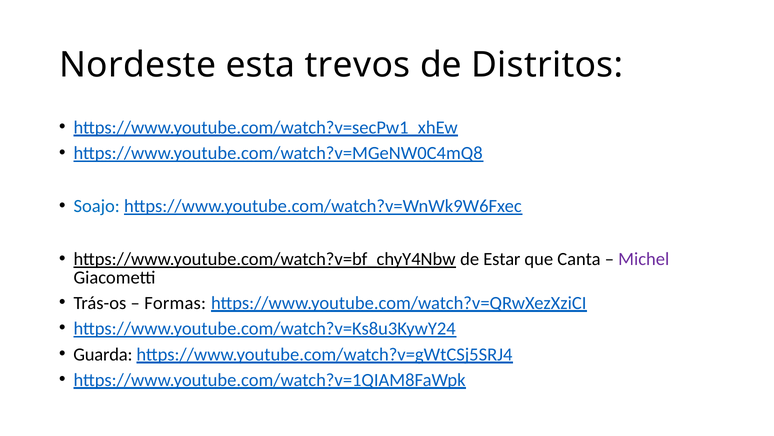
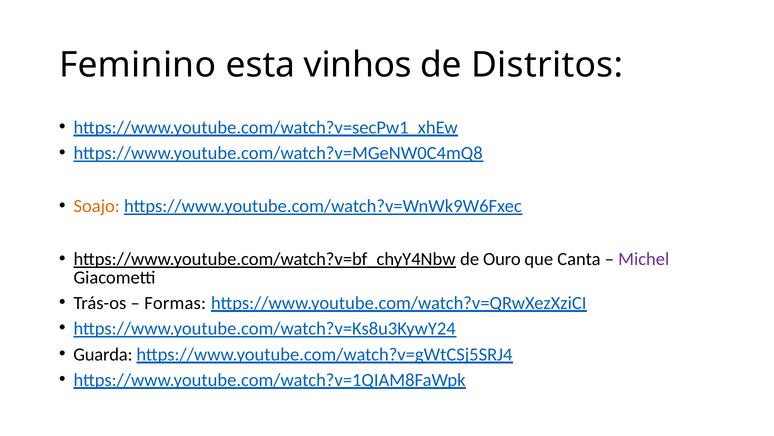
Nordeste: Nordeste -> Feminino (138, 65)
trevos: trevos -> vinhos (358, 65)
Soajo colour: blue -> orange (97, 206)
Estar: Estar -> Ouro (502, 259)
